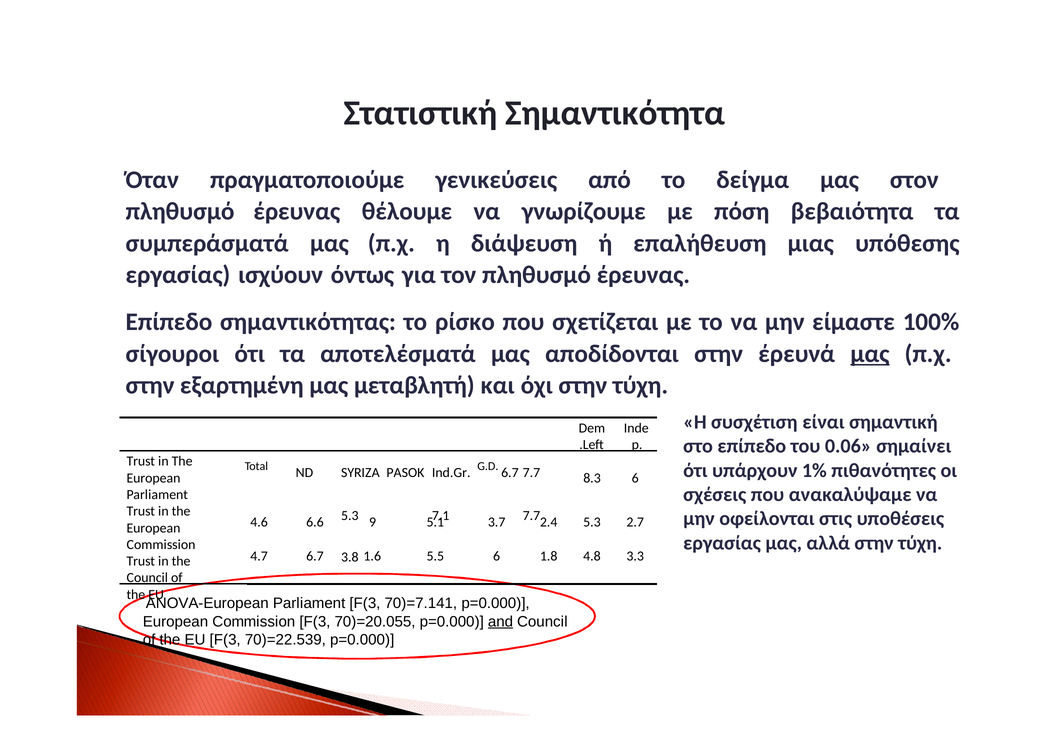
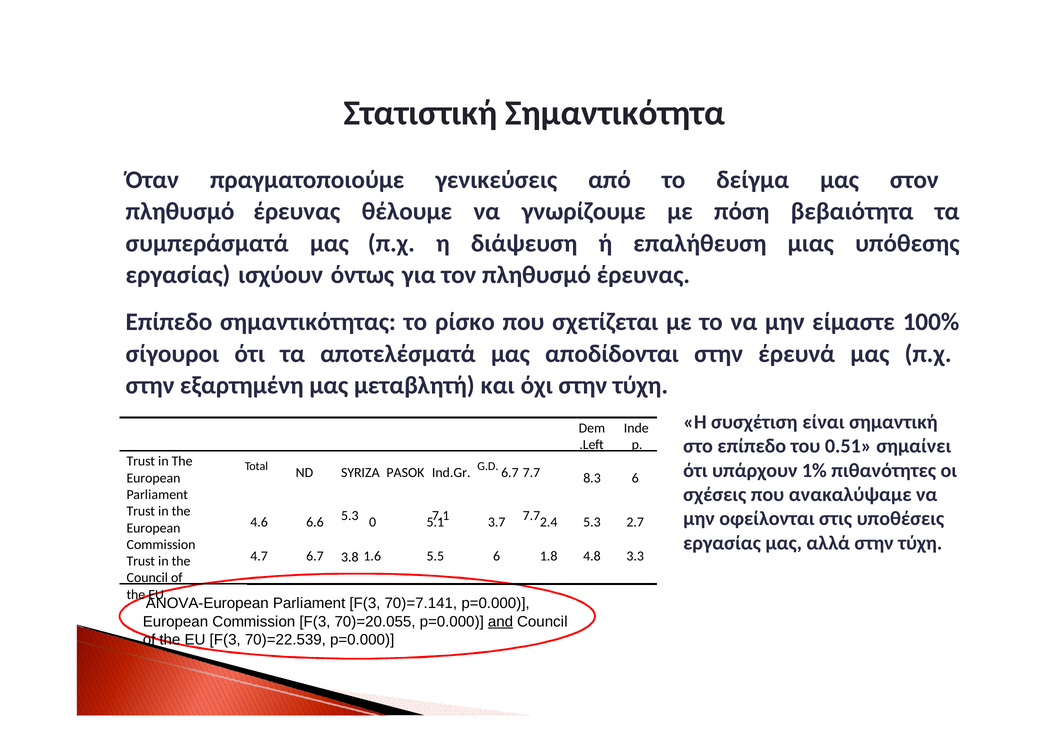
μας underline: present -> none (870, 354)
0.06: 0.06 -> 0.51 (848, 447)
9: 9 -> 0 (373, 523)
